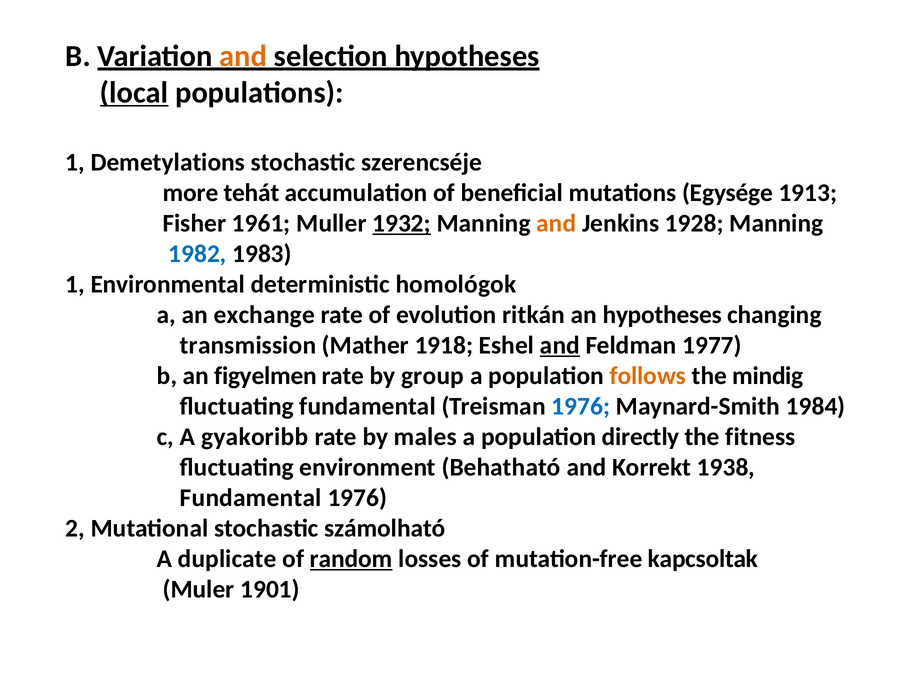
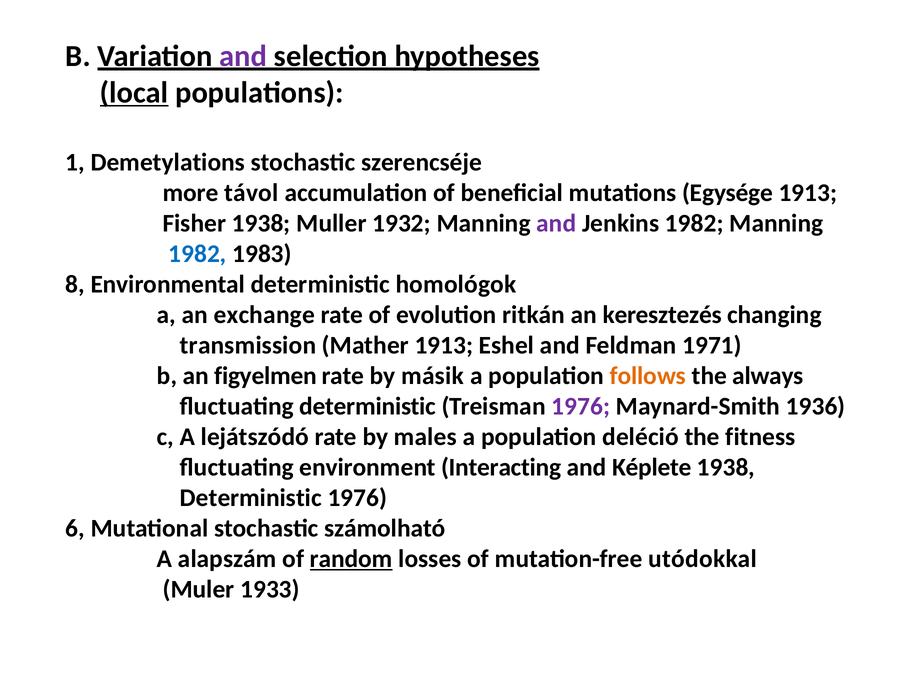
and colour: orange -> purple (243, 56)
tehát: tehát -> távol (251, 193)
Fisher 1961: 1961 -> 1938 (261, 223)
1932 underline: present -> none (402, 223)
and colour: orange -> purple (556, 223)
Jenkins 1928: 1928 -> 1982 (694, 223)
1: 1 -> 8 (75, 284)
an hypotheses: hypotheses -> keresztezés (662, 315)
Mather 1918: 1918 -> 1913 (444, 346)
and underline: present -> none (560, 346)
1977: 1977 -> 1971 (712, 346)
group: group -> másik (433, 376)
mindig: mindig -> always (768, 376)
fluctuating fundamental: fundamental -> deterministic (368, 407)
1976 colour: blue -> purple (581, 407)
1984: 1984 -> 1936 (816, 407)
gyakoribb: gyakoribb -> lejátszódó (255, 437)
directly: directly -> deléció (641, 437)
Behatható: Behatható -> Interacting (501, 468)
Korrekt: Korrekt -> Képlete (652, 468)
Fundamental: Fundamental -> Deterministic (251, 498)
2: 2 -> 6 (75, 529)
duplicate: duplicate -> alapszám (227, 559)
kapcsoltak: kapcsoltak -> utódokkal (703, 559)
1901: 1901 -> 1933 (270, 590)
